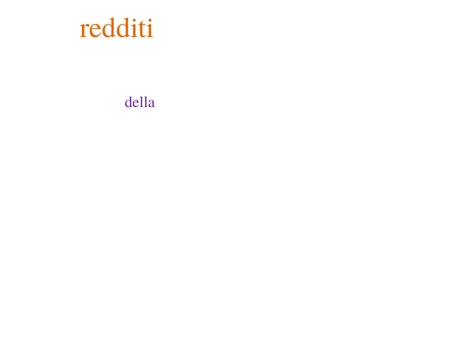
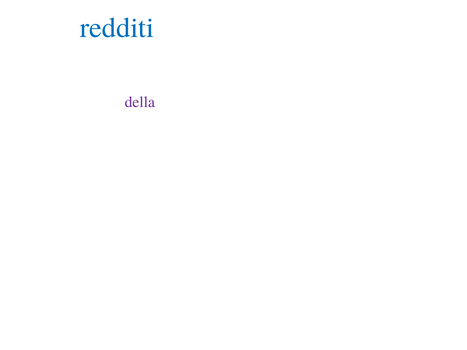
redditi colour: orange -> blue (117, 28)
